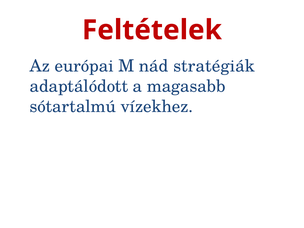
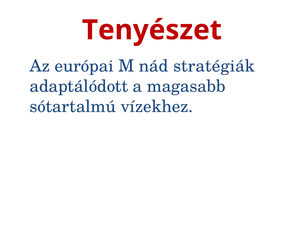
Feltételek: Feltételek -> Tenyészet (152, 30)
